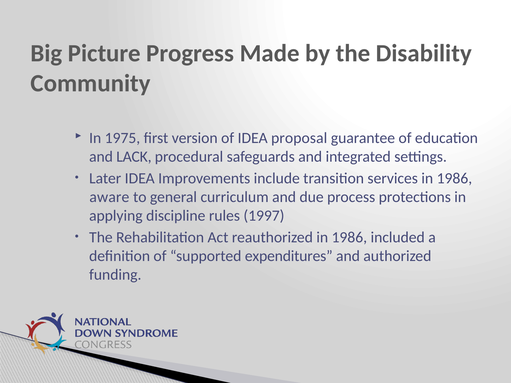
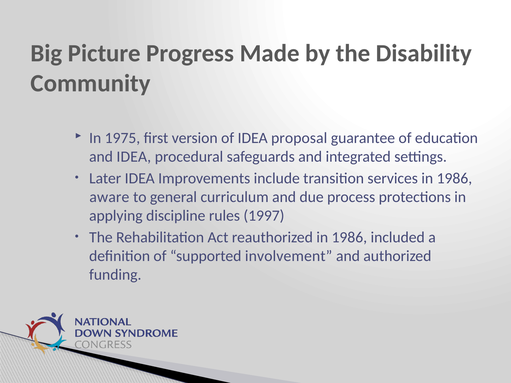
and LACK: LACK -> IDEA (134, 157)
expenditures: expenditures -> involvement (289, 256)
